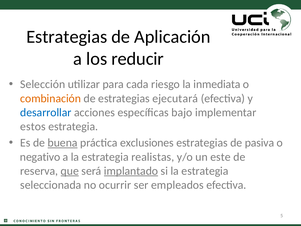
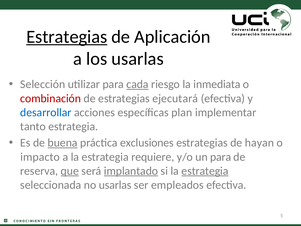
Estrategias underline: none -> present (67, 37)
los reducir: reducir -> usarlas (138, 59)
cada underline: none -> present (138, 84)
combinación colour: orange -> red (51, 98)
bajo: bajo -> plan (182, 112)
estos: estos -> tanto (33, 126)
pasiva: pasiva -> hayan (259, 143)
negativo: negativo -> impacto (40, 157)
realistas: realistas -> requiere (153, 157)
un este: este -> para (221, 157)
estrategia underline: none -> present (205, 171)
no ocurrir: ocurrir -> usarlas (115, 185)
